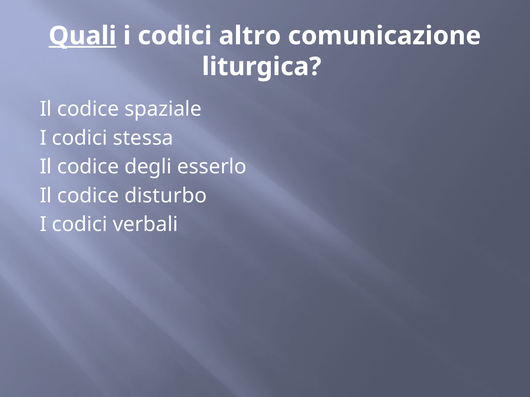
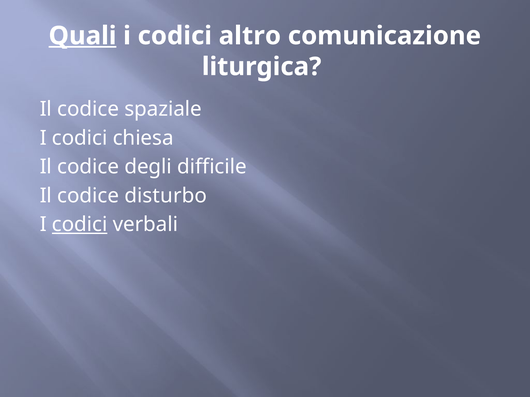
stessa: stessa -> chiesa (143, 138)
esserlo: esserlo -> difficile (212, 167)
codici underline: none -> present (80, 225)
